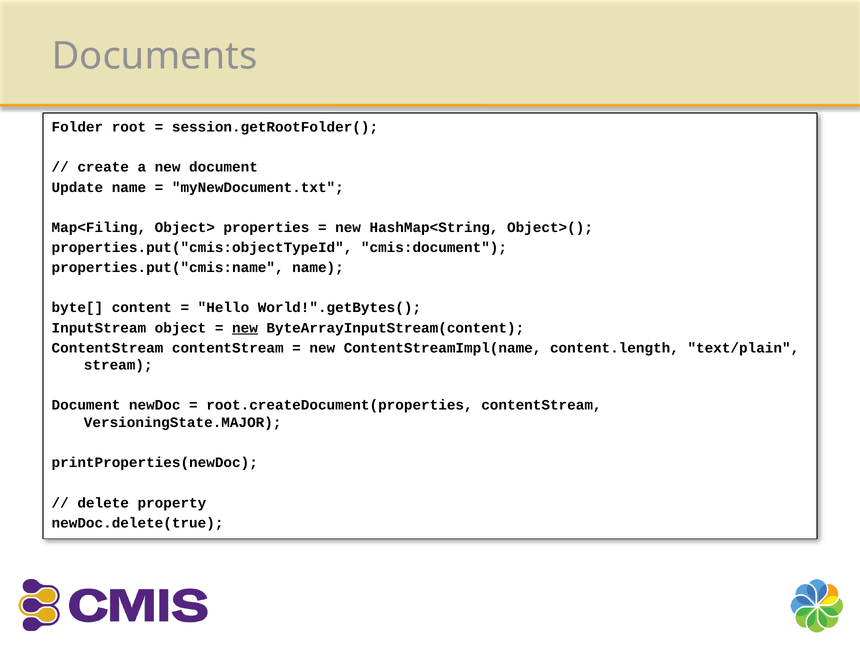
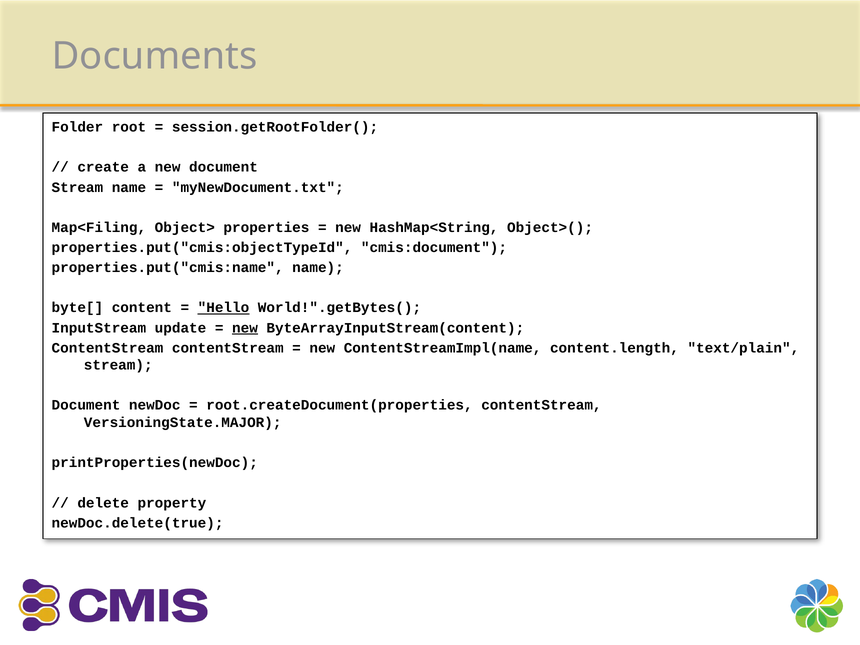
Update: Update -> Stream (77, 187)
Hello underline: none -> present (223, 308)
object: object -> update (181, 328)
